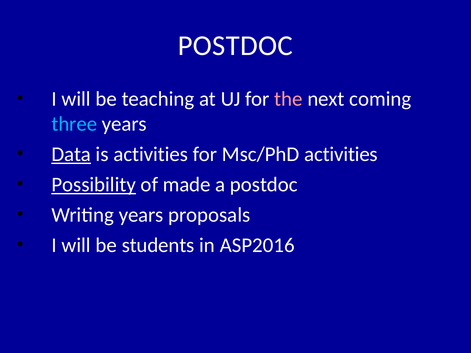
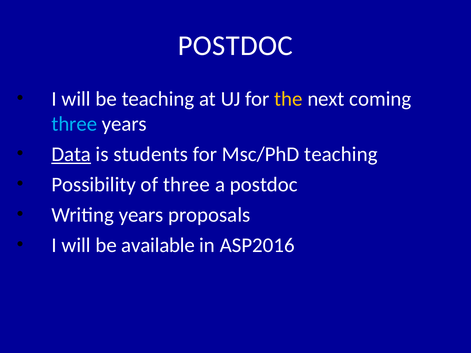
the colour: pink -> yellow (288, 99)
is activities: activities -> students (151, 154)
Msc/PhD activities: activities -> teaching (341, 154)
Possibility underline: present -> none (94, 185)
of made: made -> three (187, 185)
students: students -> available (158, 245)
